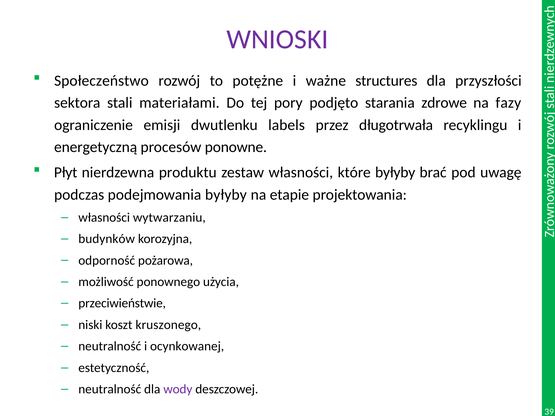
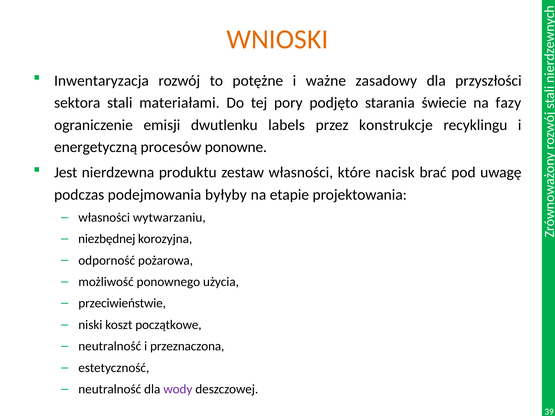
WNIOSKI colour: purple -> orange (277, 39)
Społeczeństwo: Społeczeństwo -> Inwentaryzacja (101, 81)
structures: structures -> zasadowy (386, 81)
zdrowe: zdrowe -> świecie (444, 103)
długotrwała: długotrwała -> konstrukcje (396, 125)
Płyt: Płyt -> Jest (66, 173)
które byłyby: byłyby -> nacisk (395, 173)
budynków: budynków -> niezbędnej (107, 239)
kruszonego: kruszonego -> początkowe (168, 325)
ocynkowanej: ocynkowanej -> przeznaczona (187, 347)
